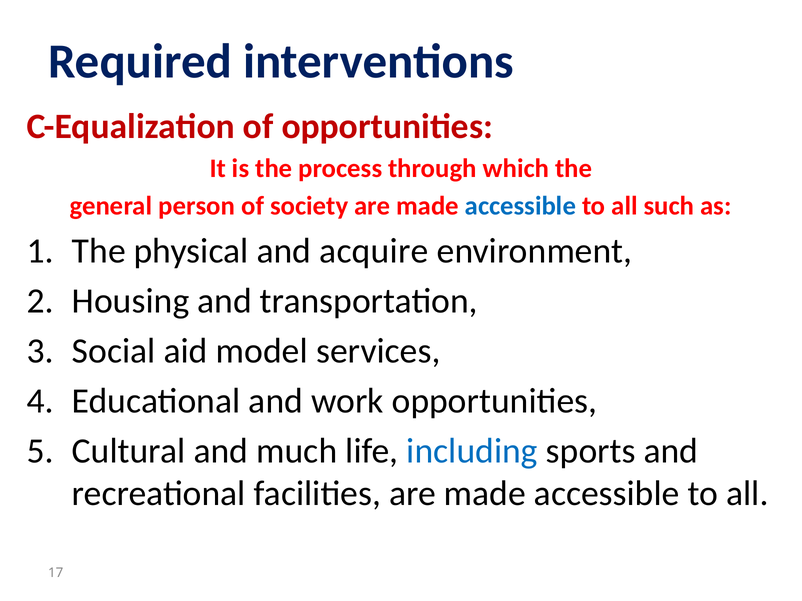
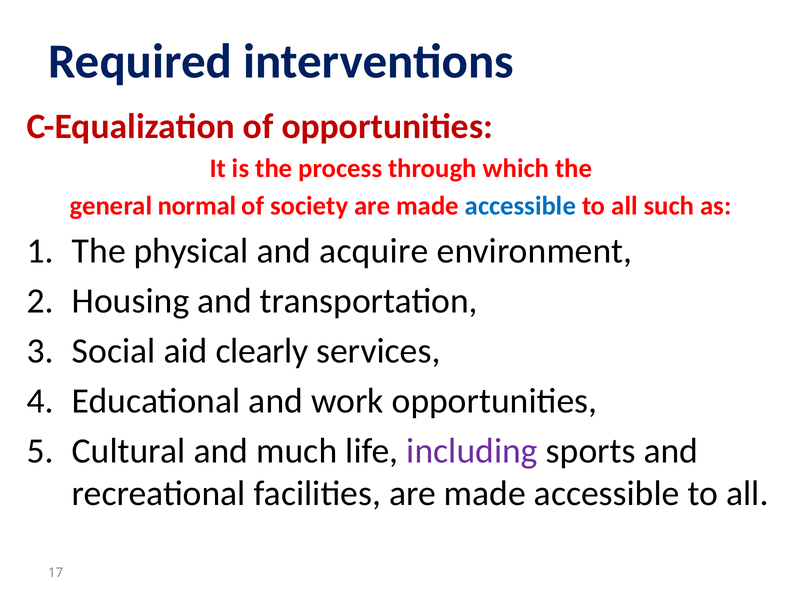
person: person -> normal (197, 206)
model: model -> clearly (262, 351)
including colour: blue -> purple (472, 451)
